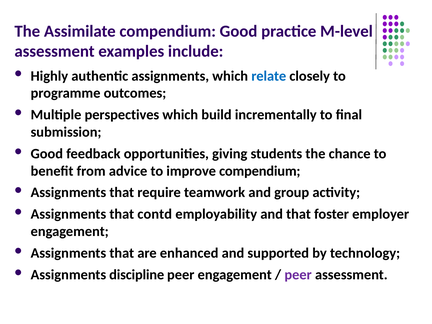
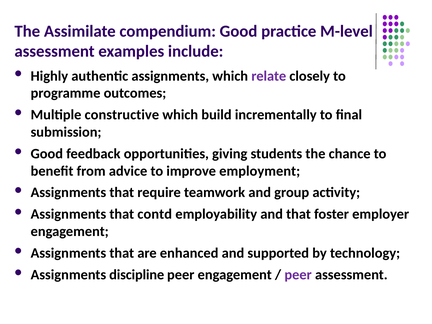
relate colour: blue -> purple (269, 76)
perspectives: perspectives -> constructive (122, 115)
improve compendium: compendium -> employment (260, 171)
